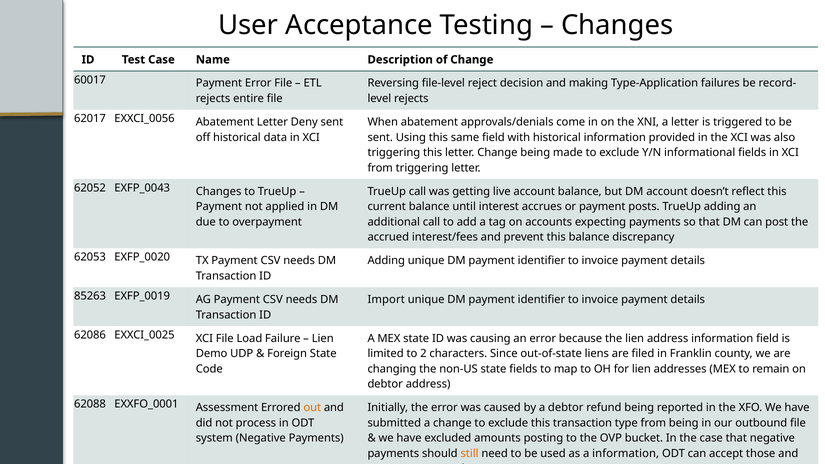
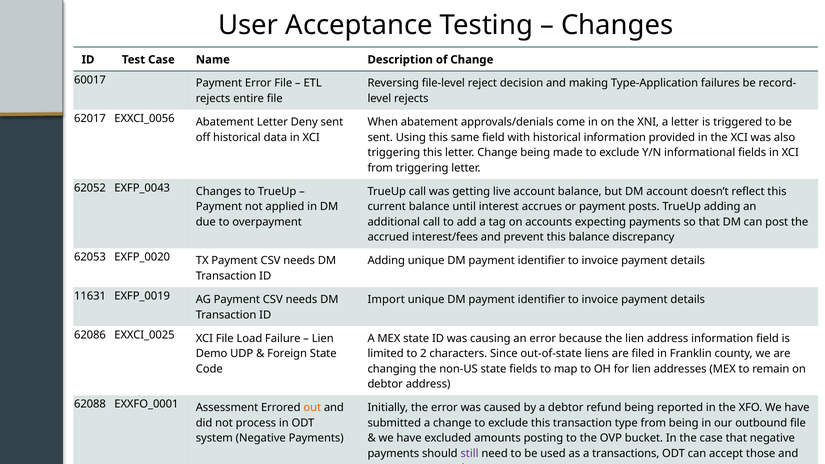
85263: 85263 -> 11631 (90, 296)
still colour: orange -> purple (470, 454)
a information: information -> transactions (626, 454)
